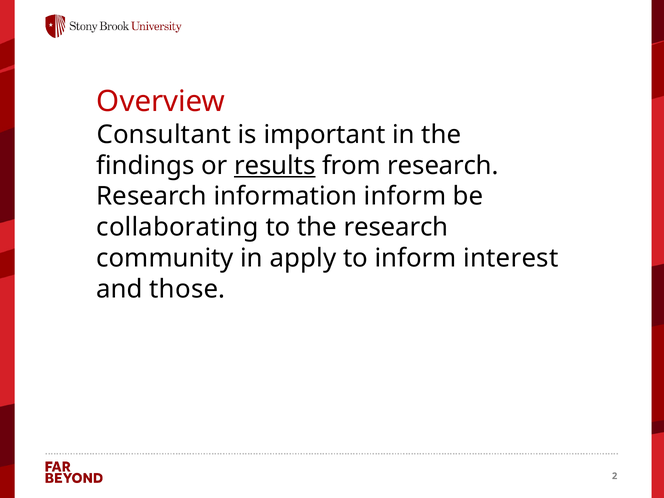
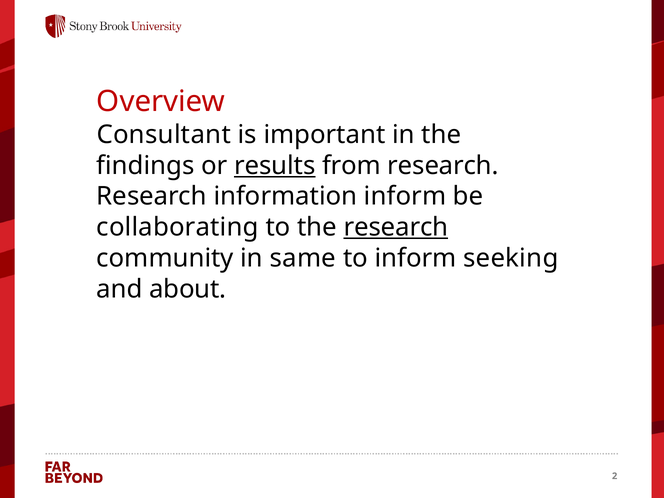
research underline: none -> present (396, 227)
apply: apply -> same (303, 258)
interest: interest -> seeking (511, 258)
those: those -> about (188, 289)
